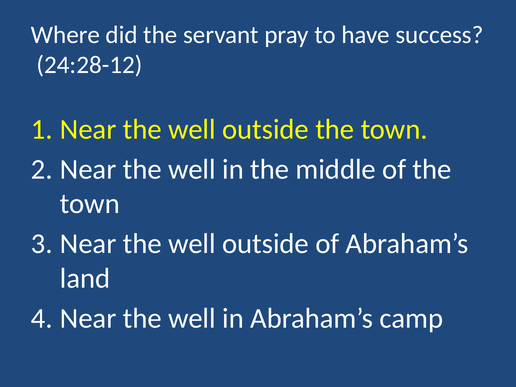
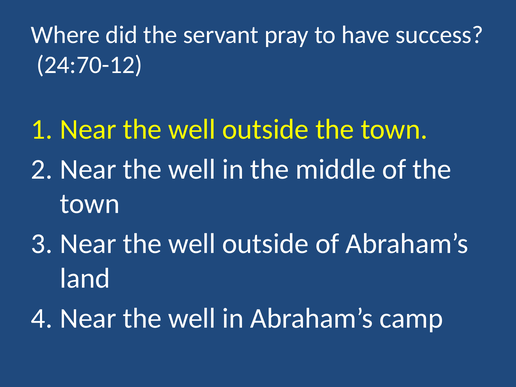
24:28-12: 24:28-12 -> 24:70-12 (90, 65)
